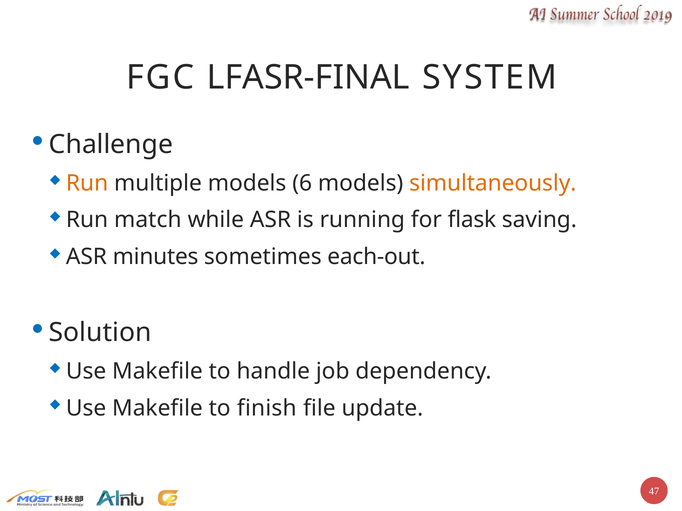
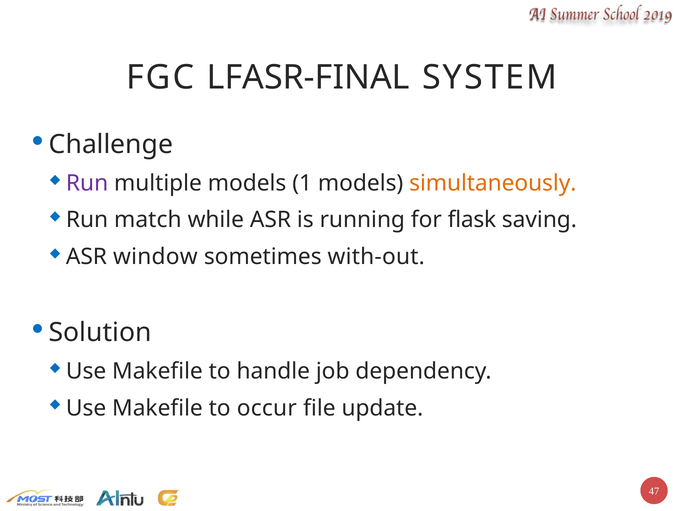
Run colour: orange -> purple (87, 183)
6: 6 -> 1 (302, 183)
minutes: minutes -> window (155, 257)
each-out: each-out -> with-out (376, 257)
finish: finish -> occur (267, 408)
